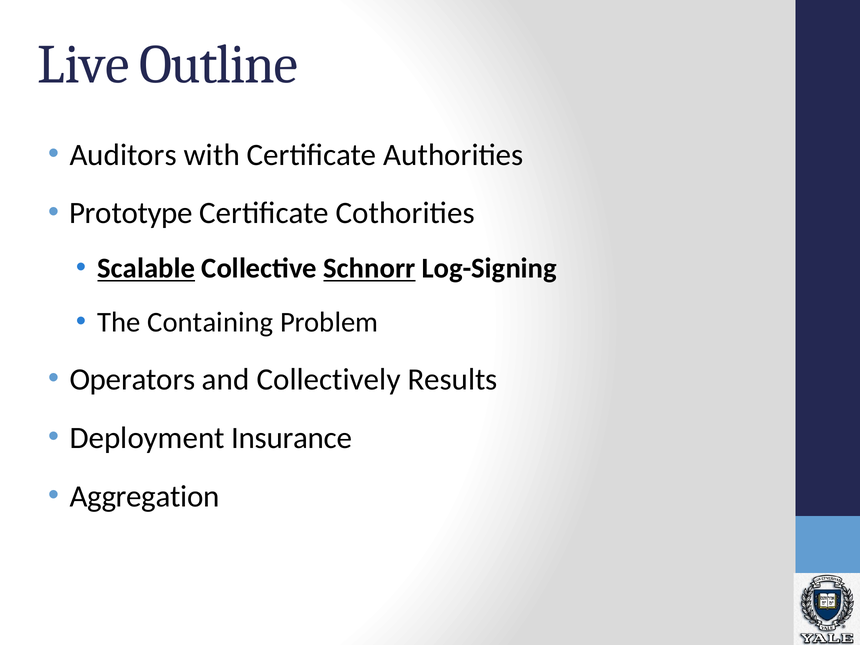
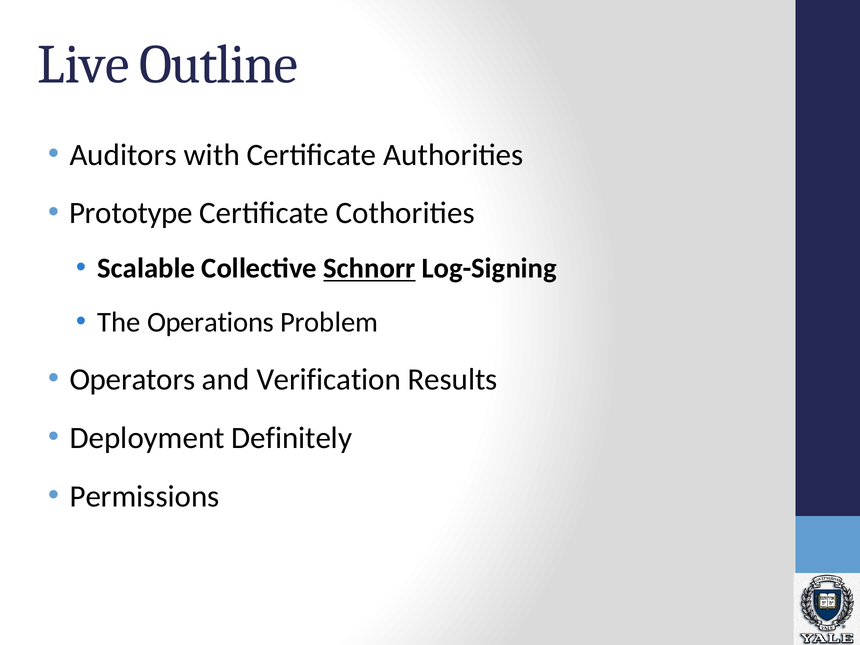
Scalable underline: present -> none (146, 268)
Containing: Containing -> Operations (211, 322)
Collectively: Collectively -> Verification (329, 379)
Insurance: Insurance -> Definitely (292, 438)
Aggregation: Aggregation -> Permissions (144, 496)
